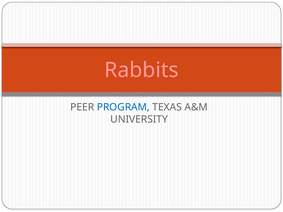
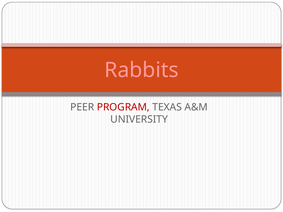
PROGRAM colour: blue -> red (123, 107)
